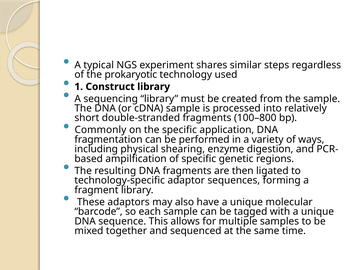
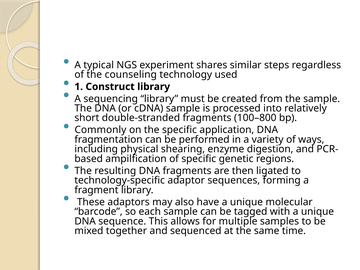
prokaryotic: prokaryotic -> counseling (131, 75)
